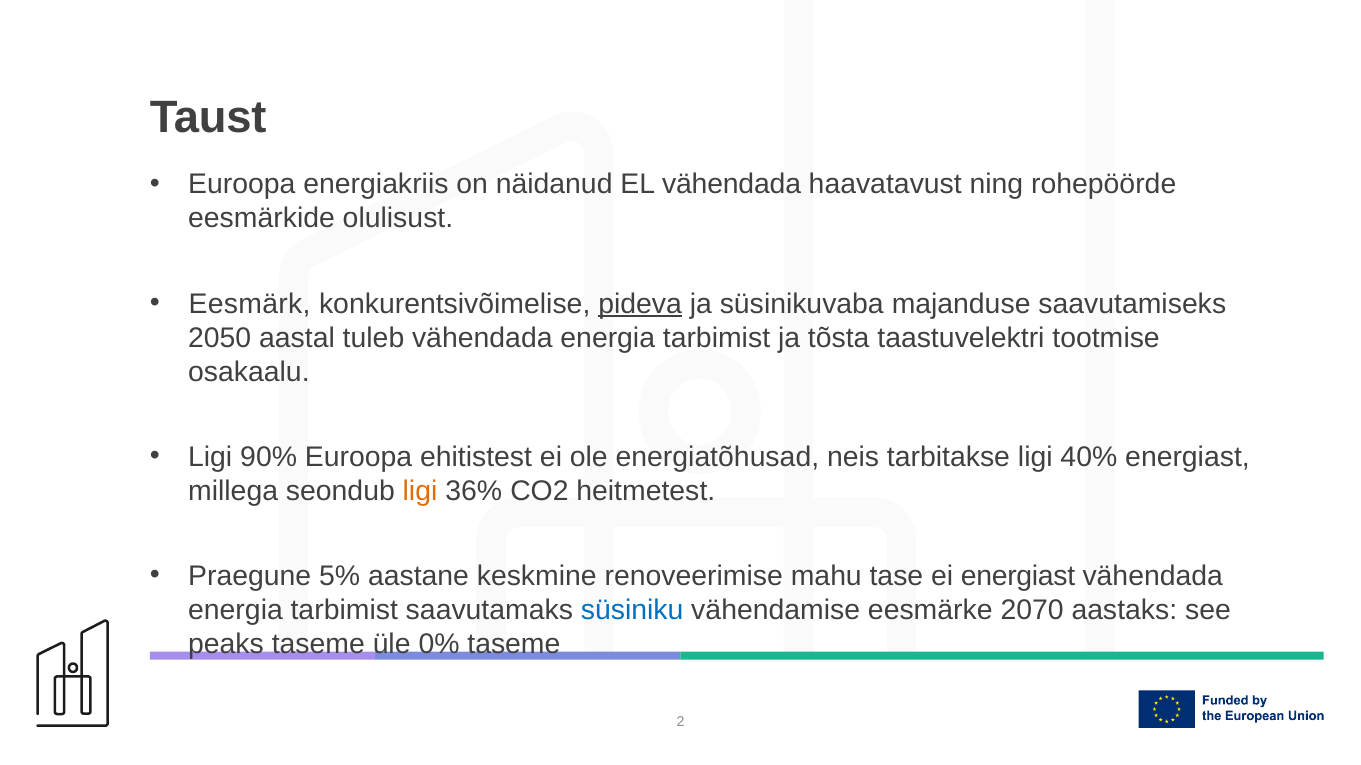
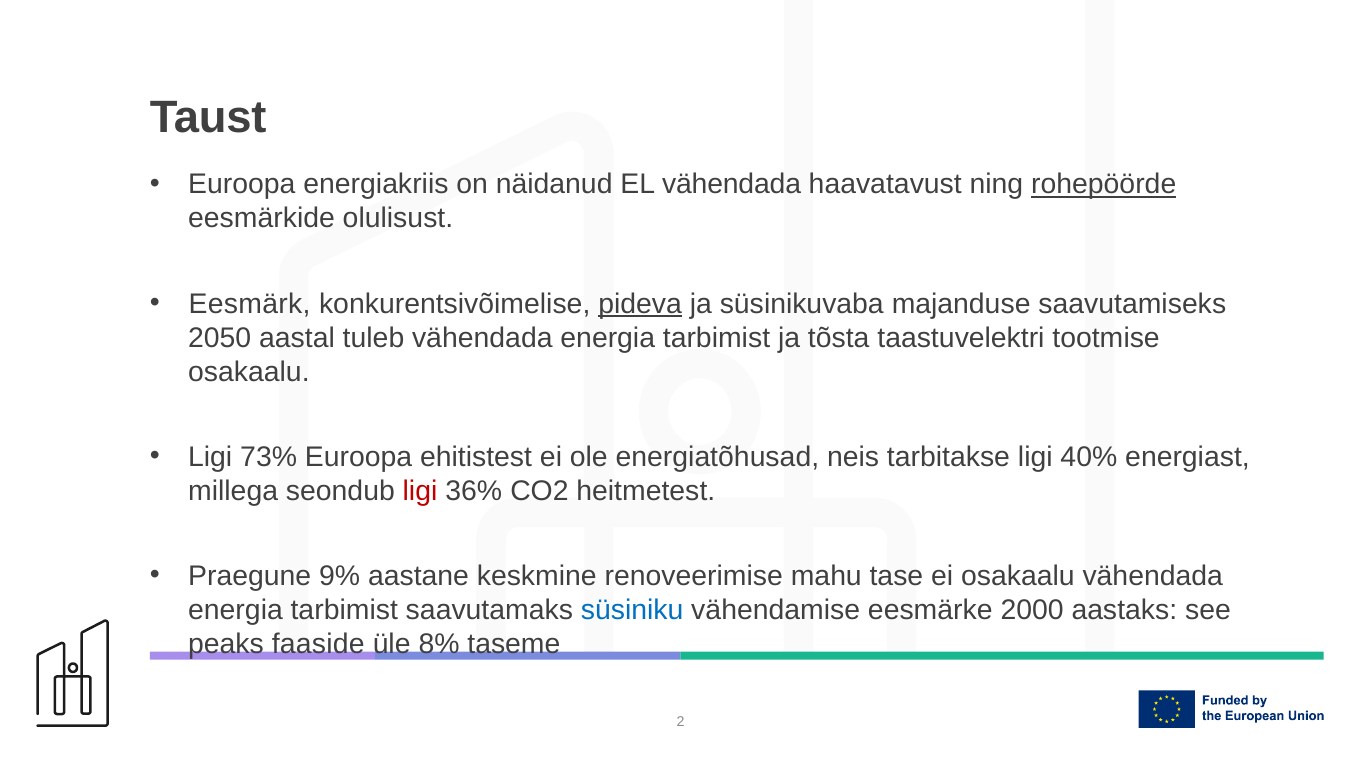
rohepöörde underline: none -> present (1104, 185)
90%: 90% -> 73% (269, 457)
ligi colour: orange -> red (420, 491)
5%: 5% -> 9% (340, 576)
ei energiast: energiast -> osakaalu (1018, 576)
2070: 2070 -> 2000 (1032, 610)
peaks taseme: taseme -> faaside (318, 644)
0%: 0% -> 8% (439, 644)
